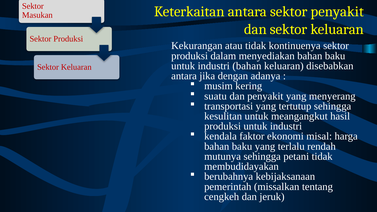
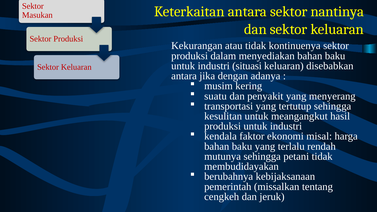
sektor penyakit: penyakit -> nantinya (337, 12)
industri bahan: bahan -> situasi (247, 66)
